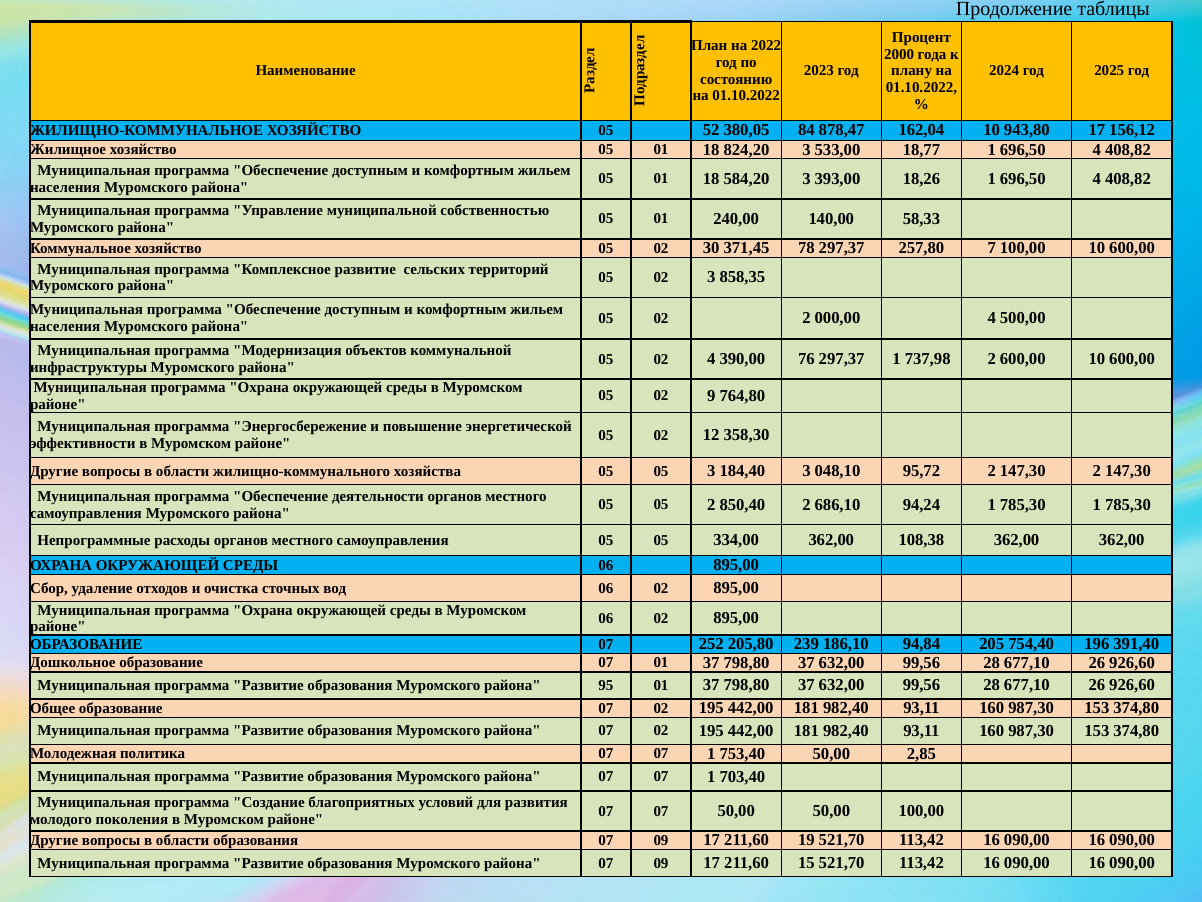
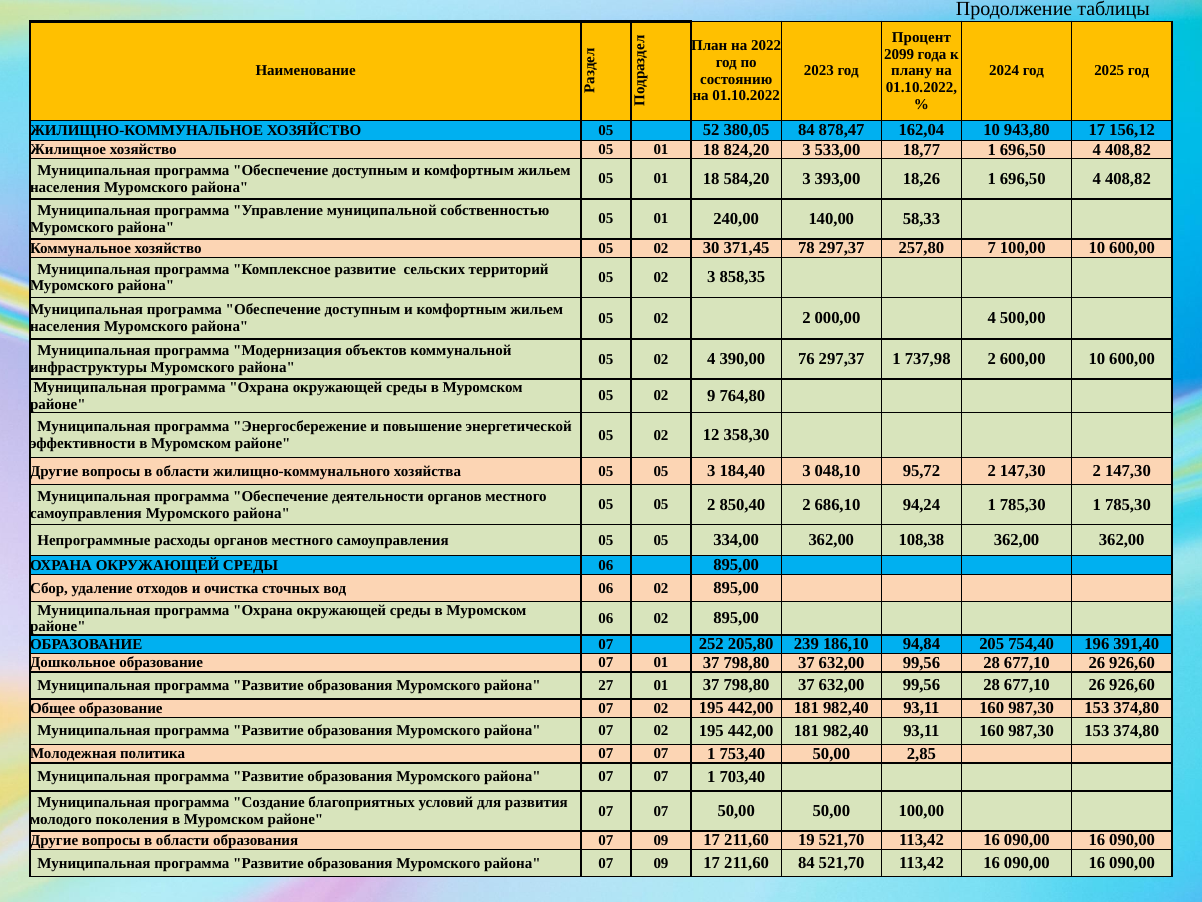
2000: 2000 -> 2099 (899, 54)
95: 95 -> 27 (606, 685)
211,60 15: 15 -> 84 (806, 863)
